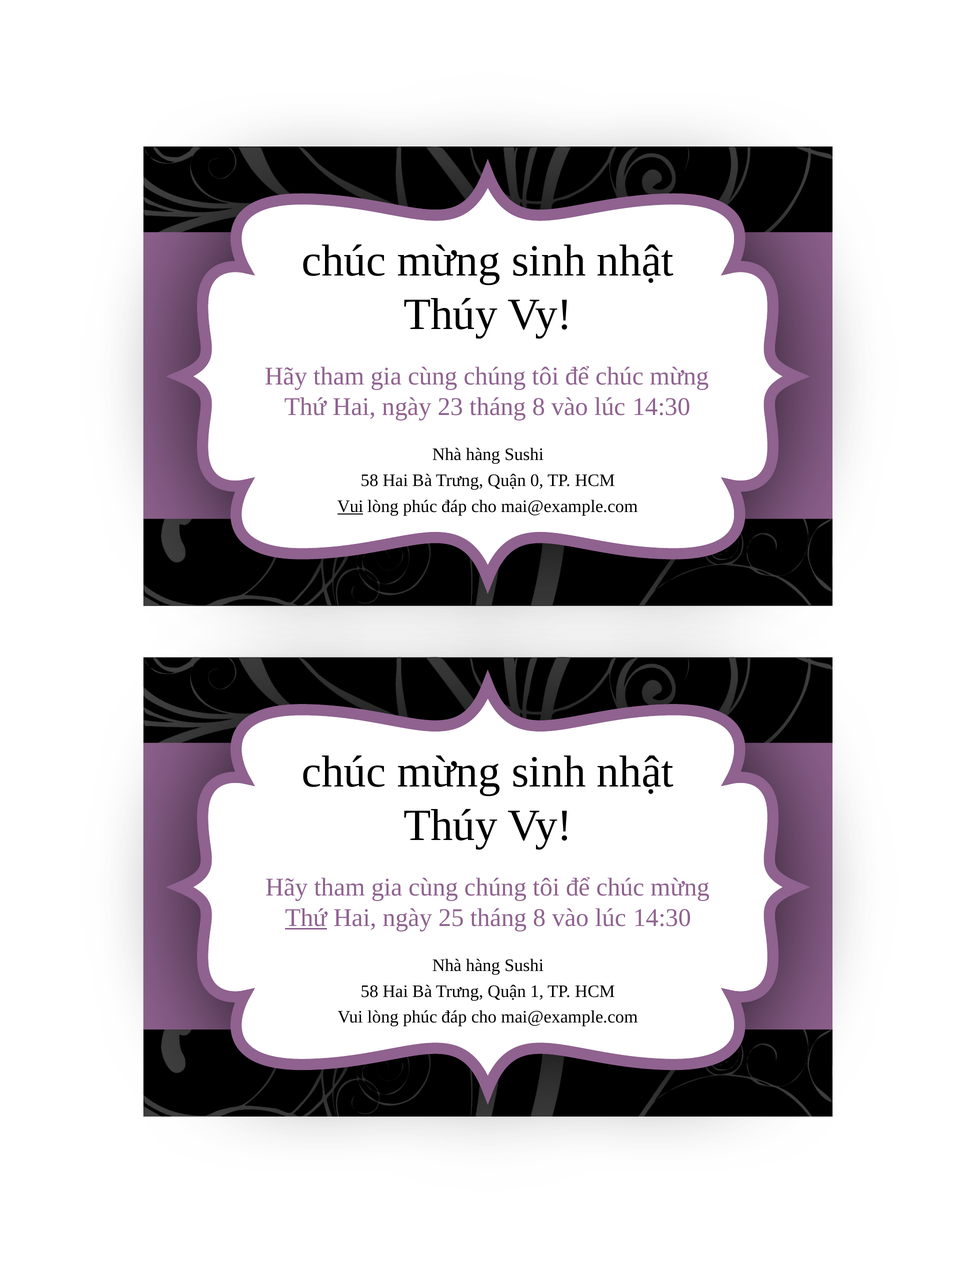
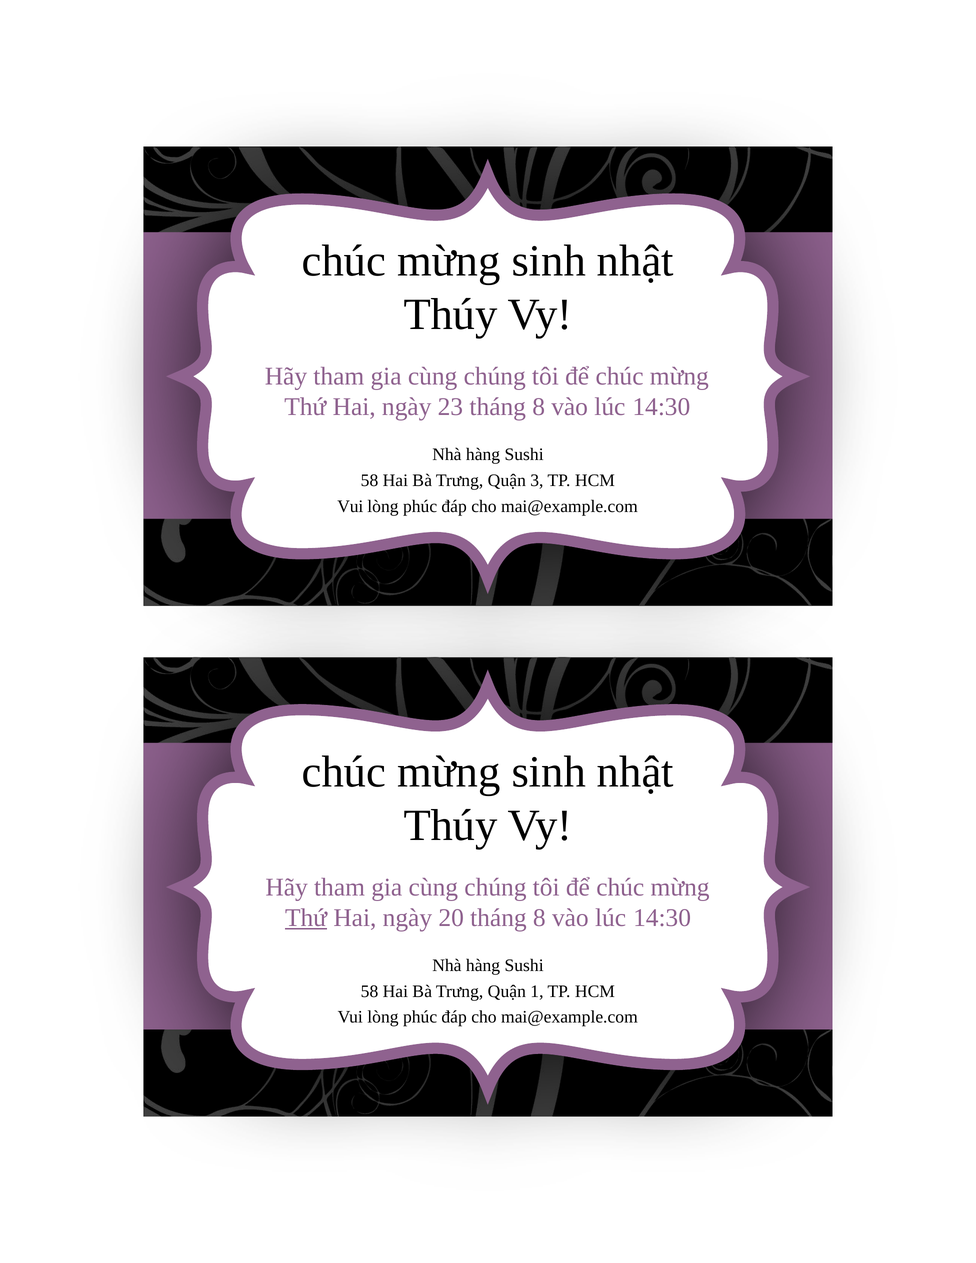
0: 0 -> 3 (537, 481)
Vui underline: present -> none (350, 506)
25: 25 -> 20 (451, 918)
